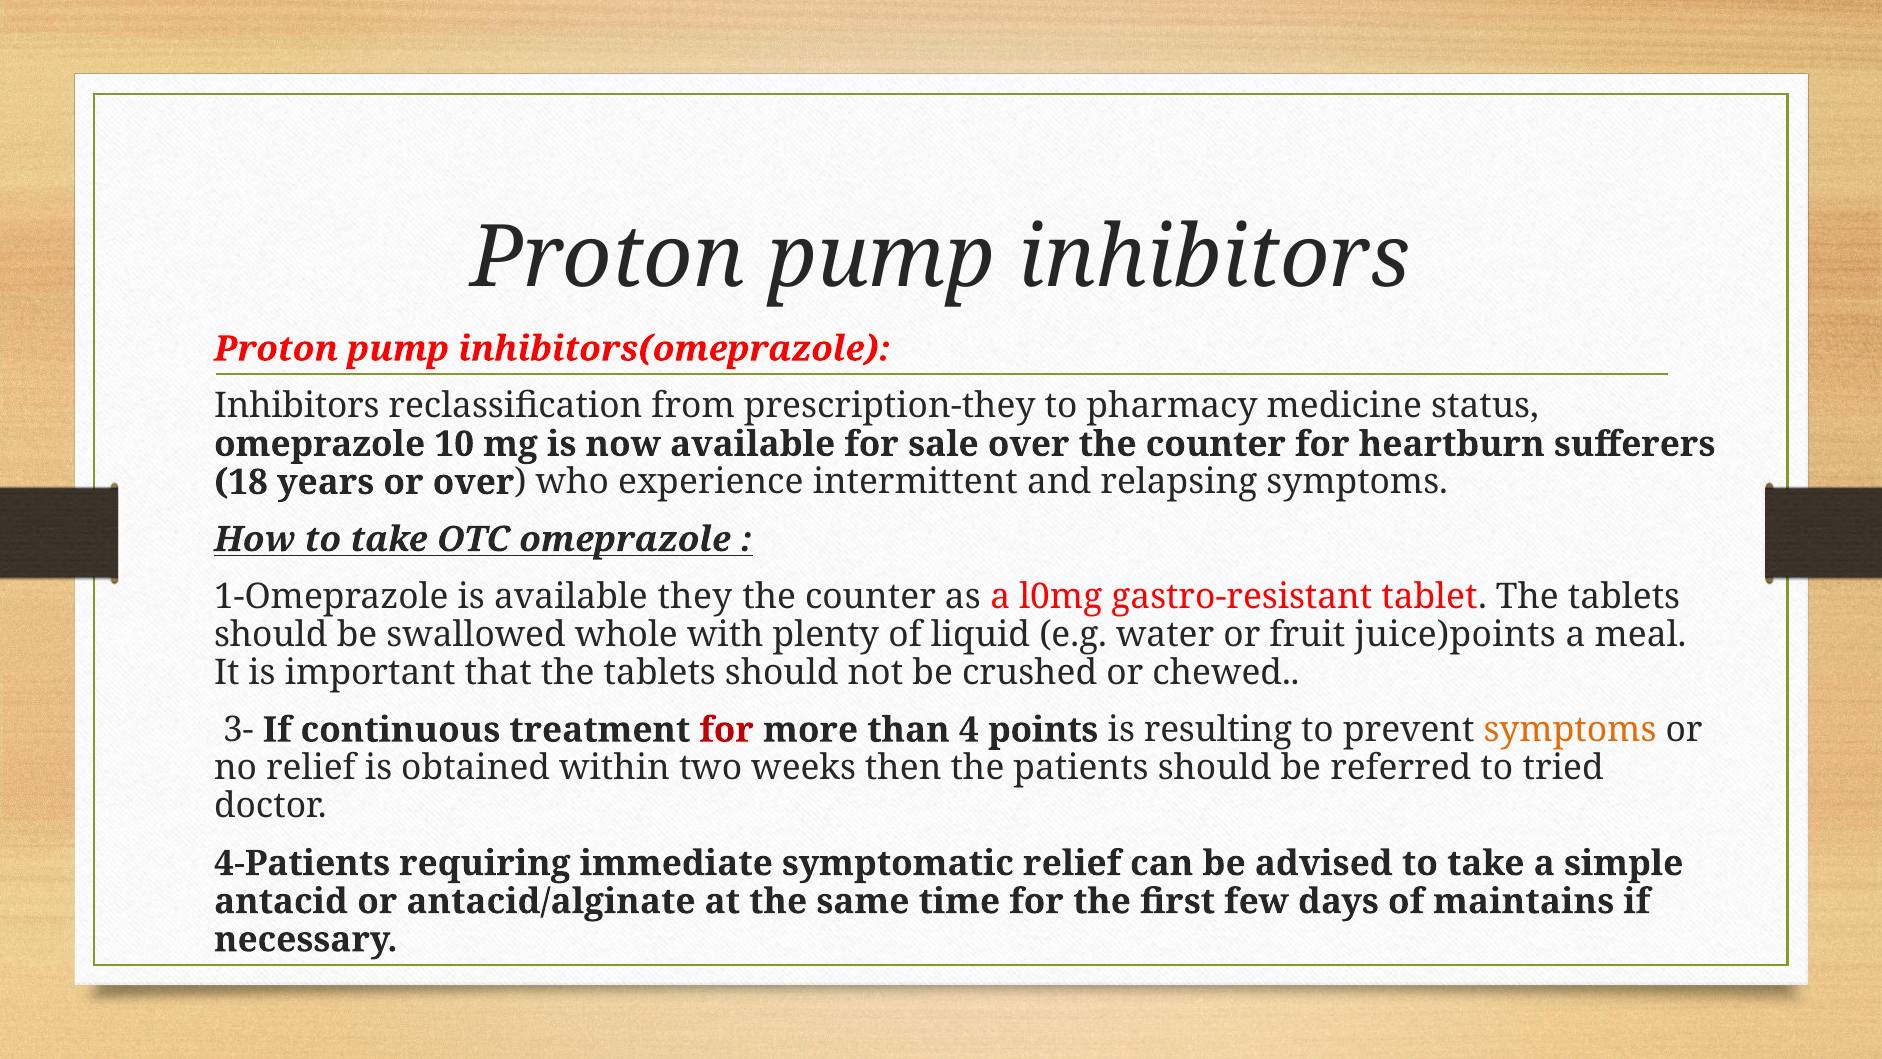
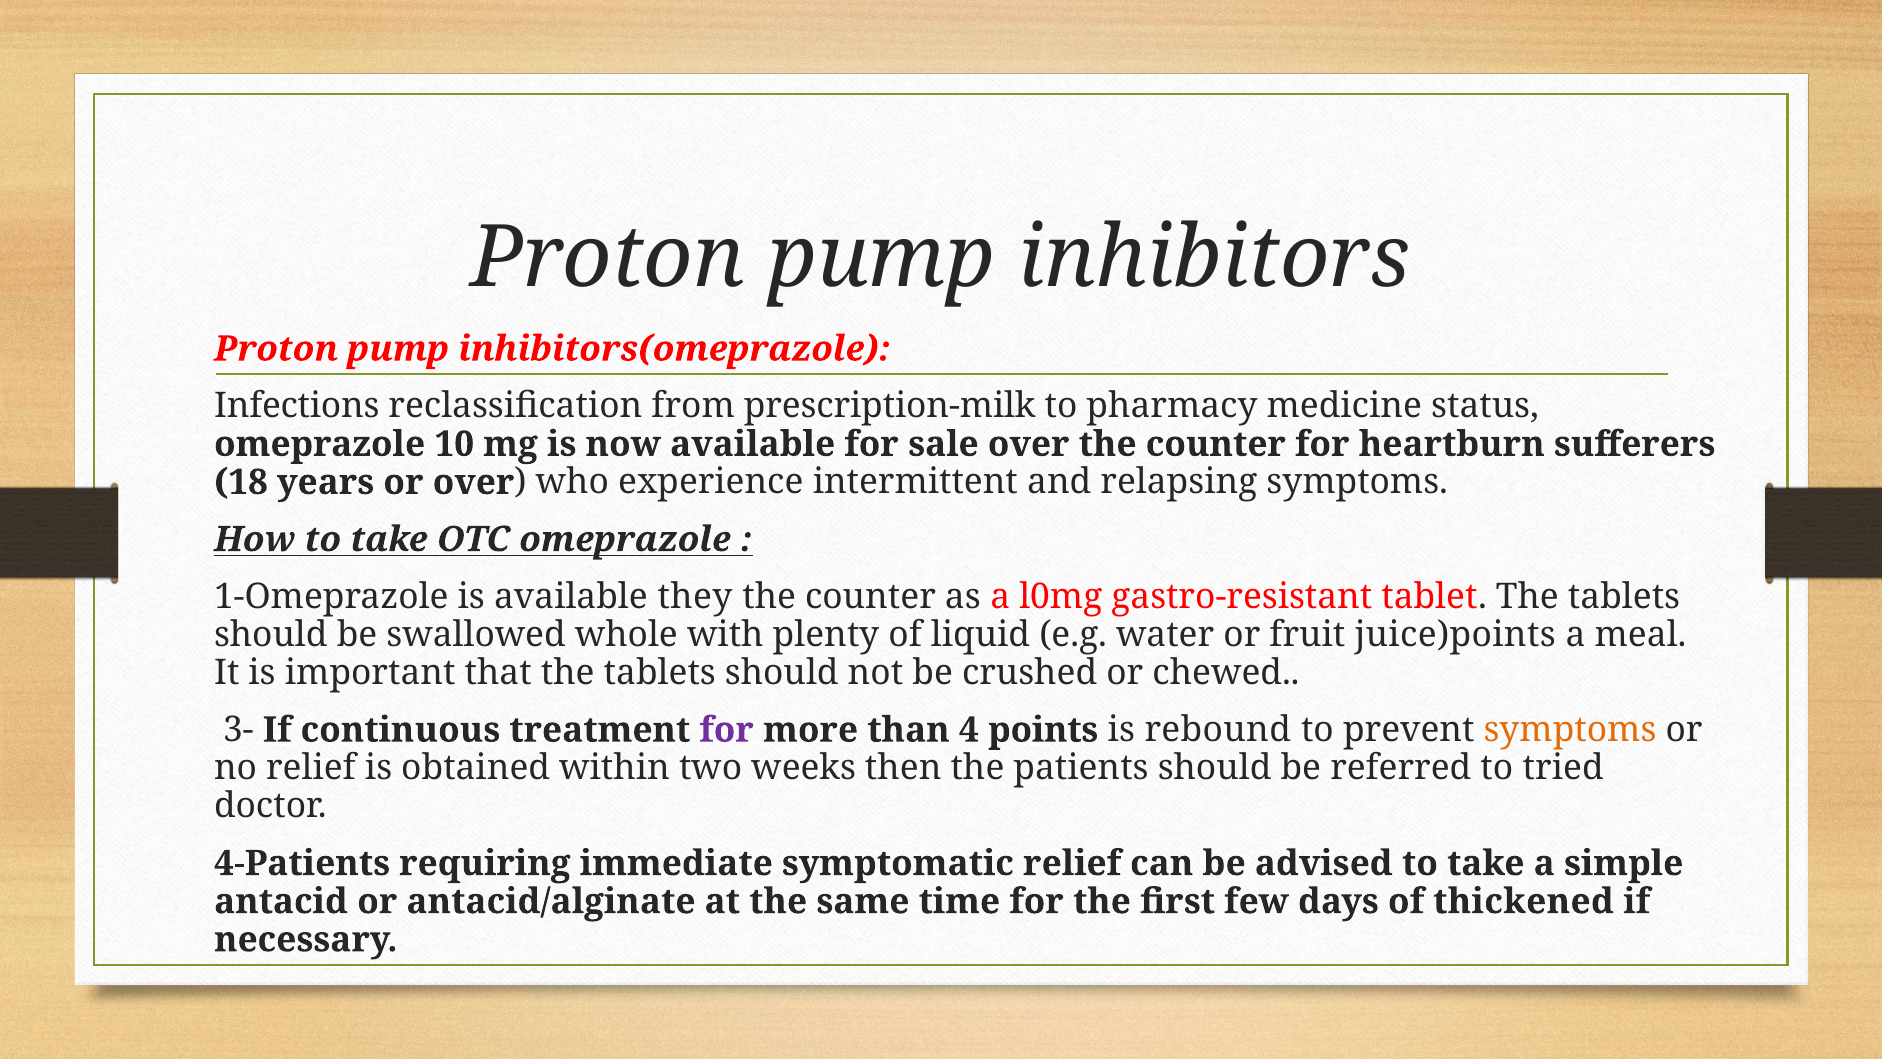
Inhibitors: Inhibitors -> Infections (297, 406)
prescription-they: prescription-they -> prescription-milk (890, 406)
for colour: red -> purple (727, 730)
resulting: resulting -> rebound (1218, 730)
maintains: maintains -> thickened (1524, 901)
